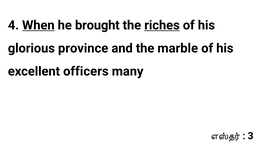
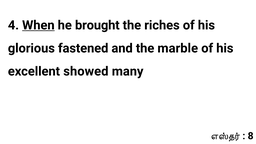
riches underline: present -> none (162, 25)
province: province -> fastened (83, 48)
officers: officers -> showed (86, 71)
3: 3 -> 8 (251, 136)
